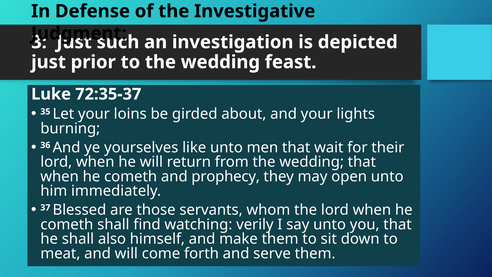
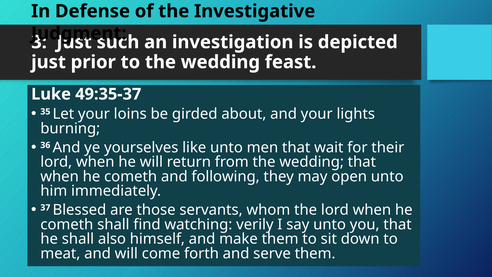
72:35-37: 72:35-37 -> 49:35-37 (108, 94)
prophecy: prophecy -> following (226, 176)
